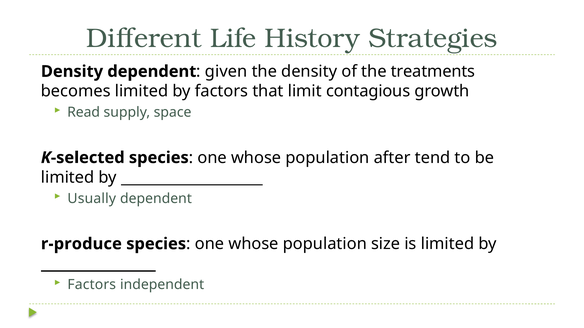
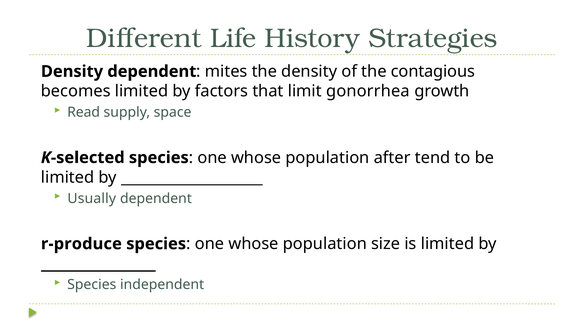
given: given -> mites (226, 72)
treatments: treatments -> contagious (433, 72)
contagious: contagious -> gonorrhea (368, 91)
Factors: Factors -> Species (92, 285)
